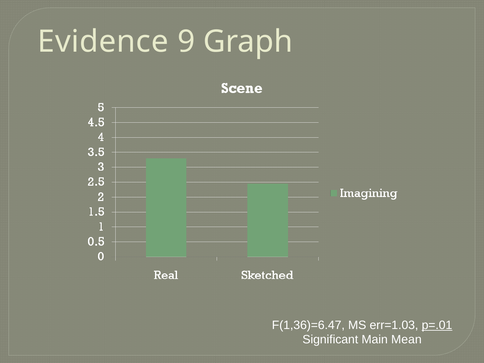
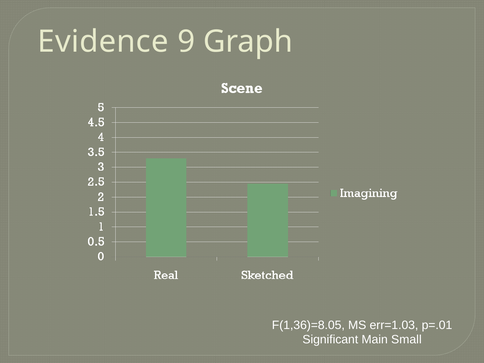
F(1,36)=6.47: F(1,36)=6.47 -> F(1,36)=8.05 (308, 325)
p=.01 underline: present -> none (437, 325)
Mean: Mean -> Small (406, 340)
